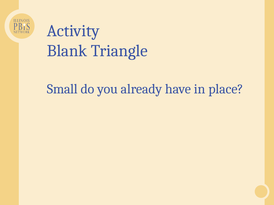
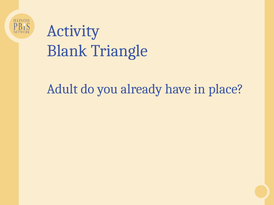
Small: Small -> Adult (62, 89)
